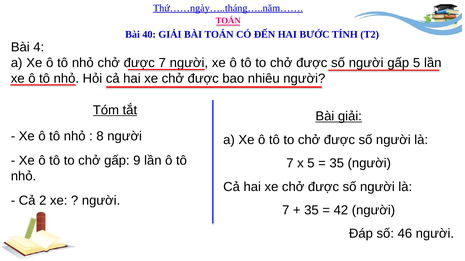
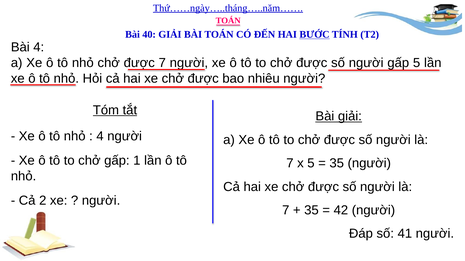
BƯỚC underline: none -> present (314, 35)
8: 8 -> 4 (100, 136)
9: 9 -> 1 (137, 161)
46: 46 -> 41 (405, 234)
